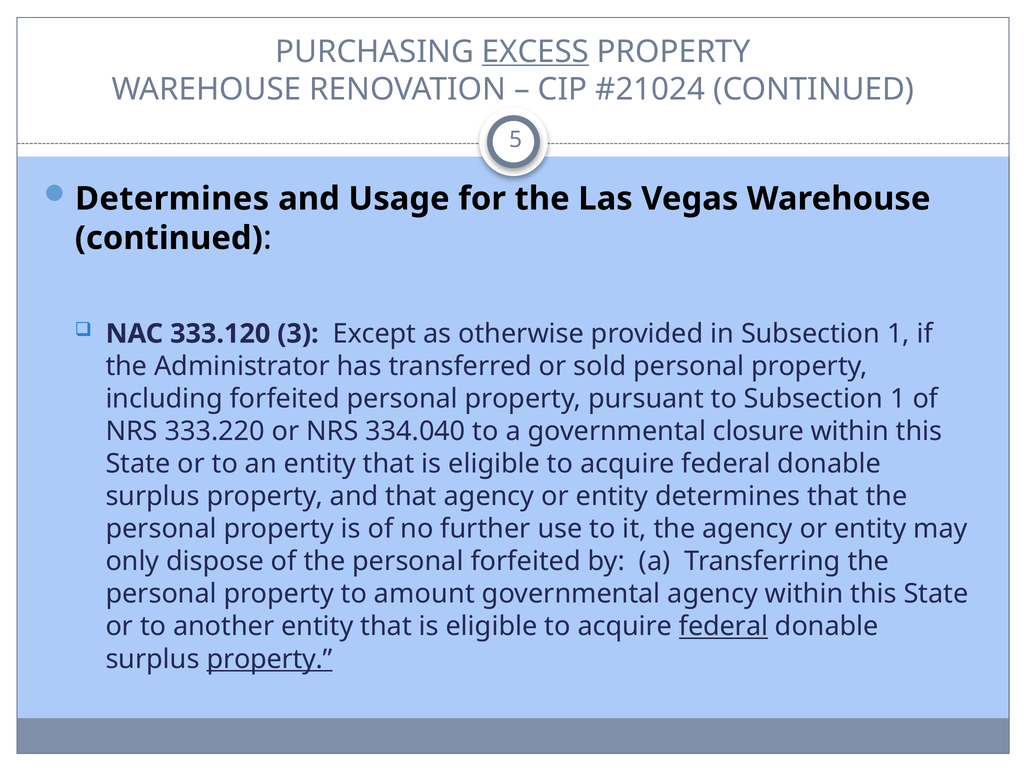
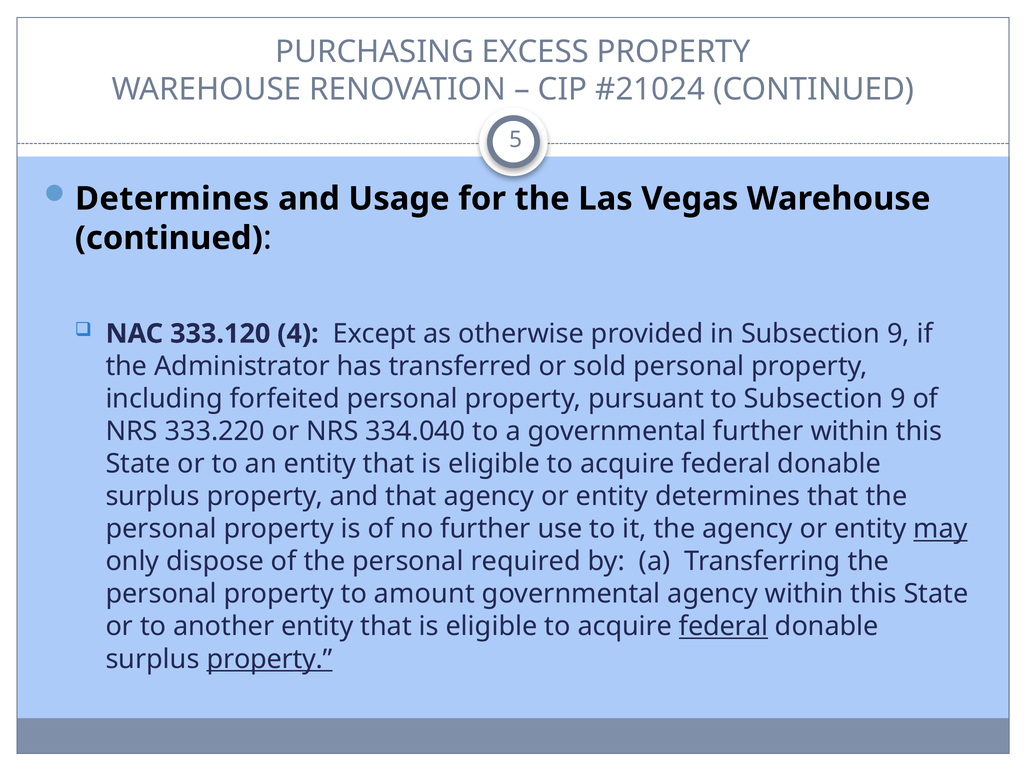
EXCESS underline: present -> none (535, 52)
3: 3 -> 4 (298, 333)
in Subsection 1: 1 -> 9 (898, 333)
to Subsection 1: 1 -> 9 (898, 398)
governmental closure: closure -> further (758, 431)
may underline: none -> present (940, 528)
personal forfeited: forfeited -> required (526, 561)
